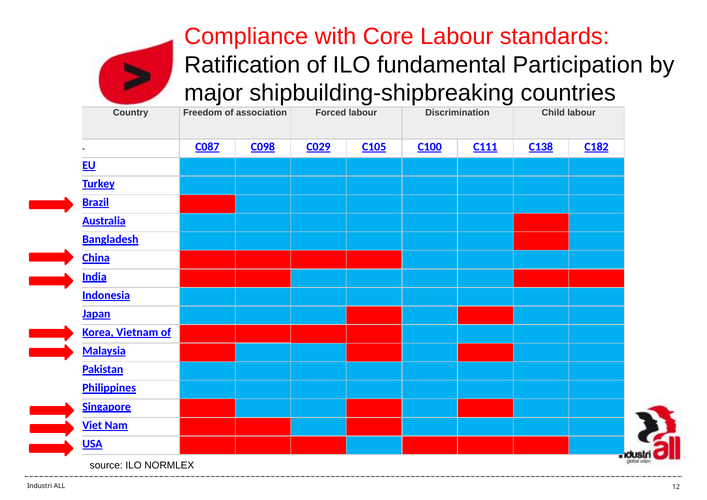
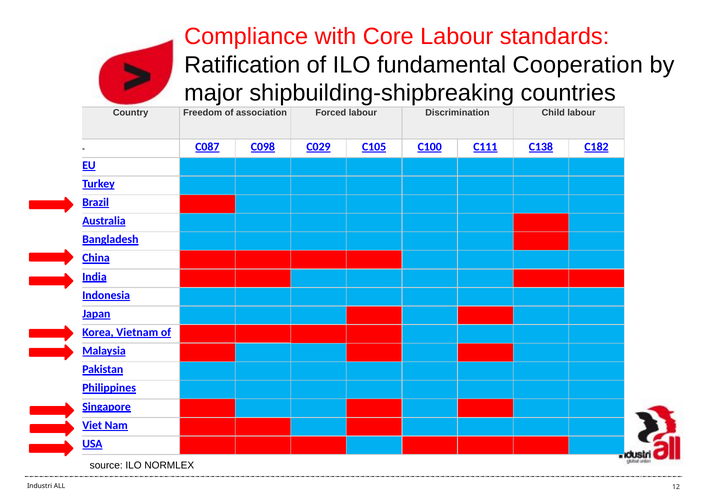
Participation: Participation -> Cooperation (578, 65)
